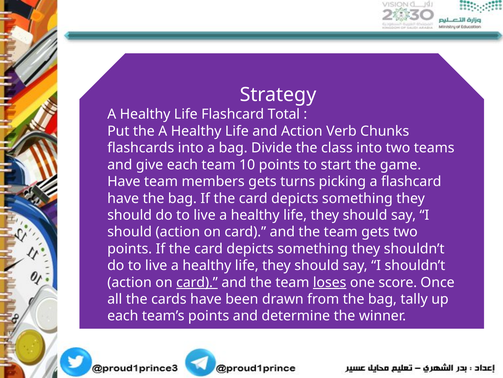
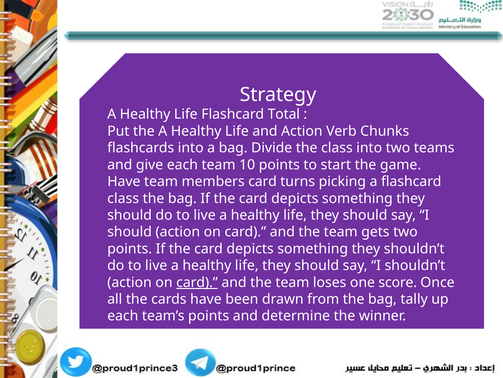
members gets: gets -> card (263, 181)
have: have -> class (123, 198)
loses underline: present -> none (330, 282)
